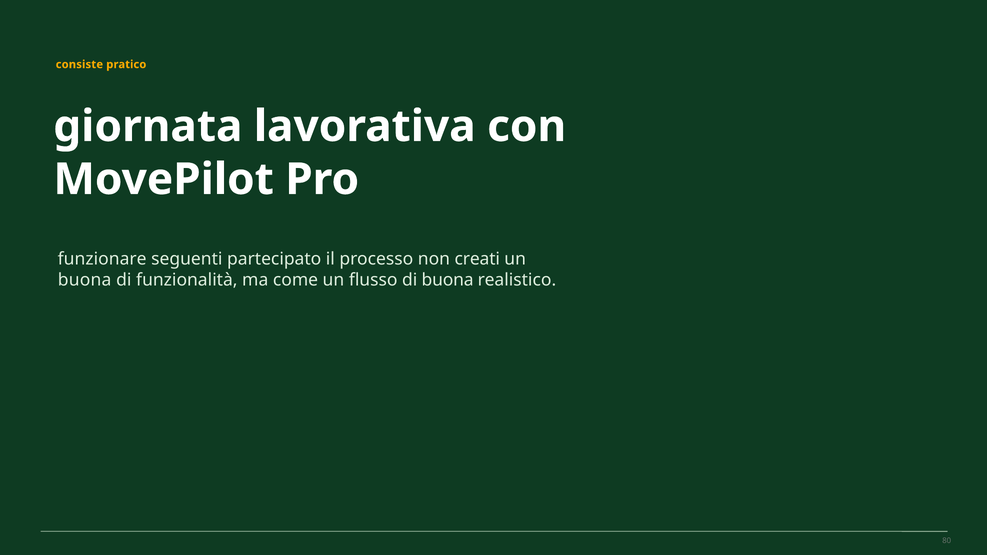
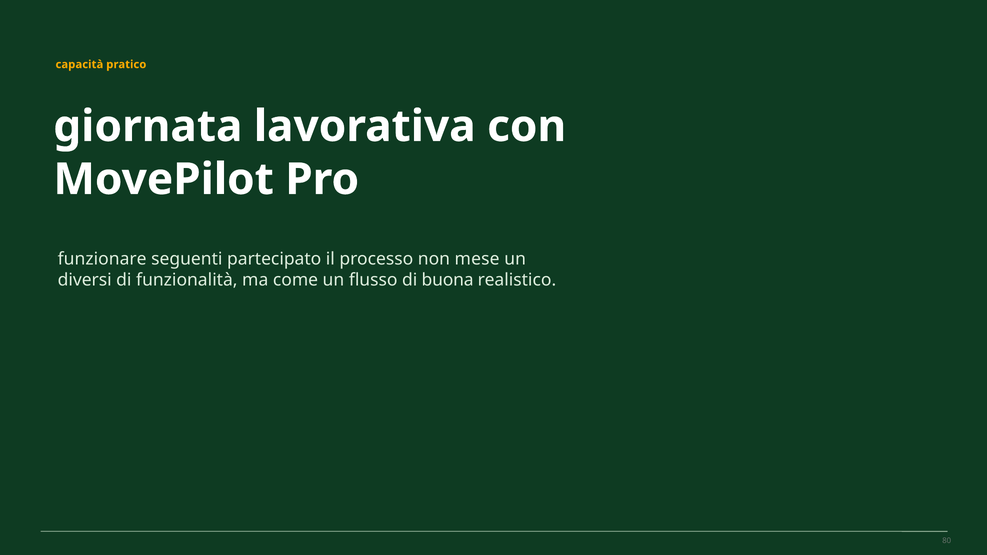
consiste: consiste -> capacità (79, 64)
creati: creati -> mese (477, 259)
buona: buona -> diversi (85, 280)
